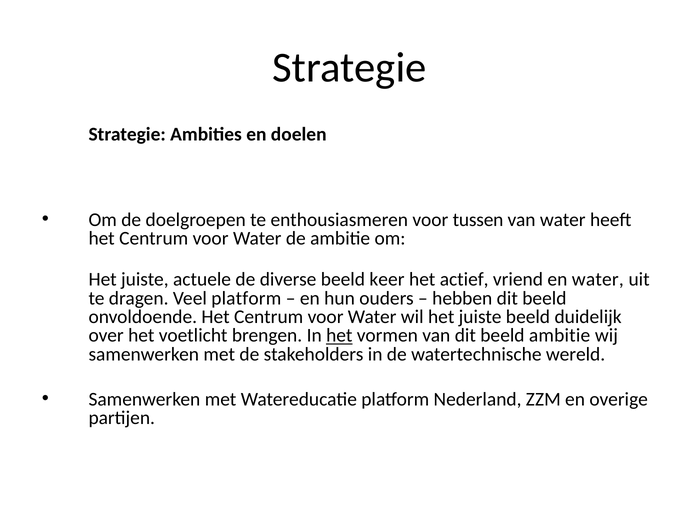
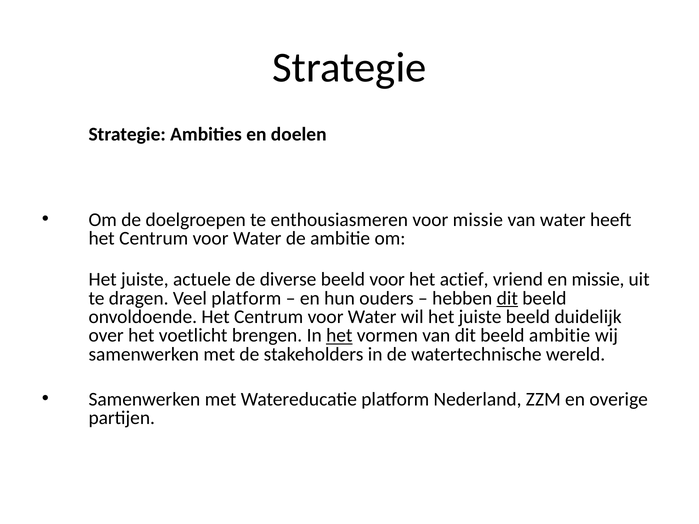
voor tussen: tussen -> missie (478, 220)
beeld keer: keer -> voor (387, 280)
en water: water -> missie (598, 280)
dit underline: none -> present (507, 298)
